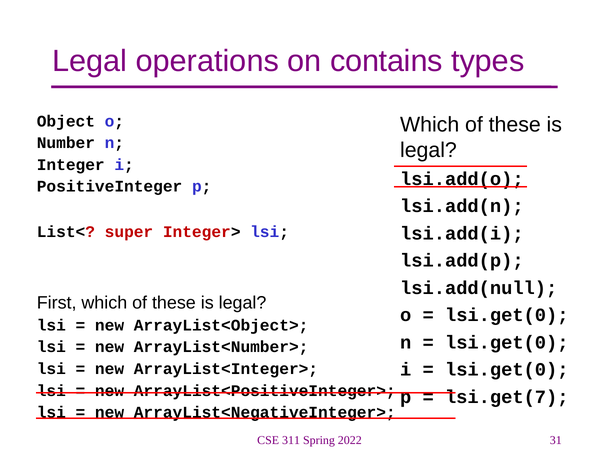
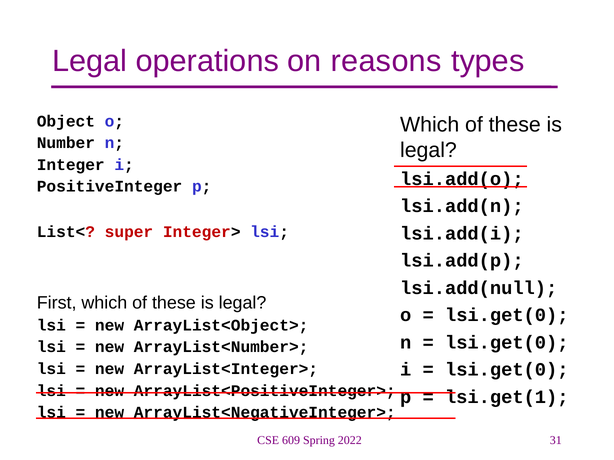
contains: contains -> reasons (386, 61)
lsi.get(7: lsi.get(7 -> lsi.get(1 (507, 397)
311: 311 -> 609 (291, 441)
